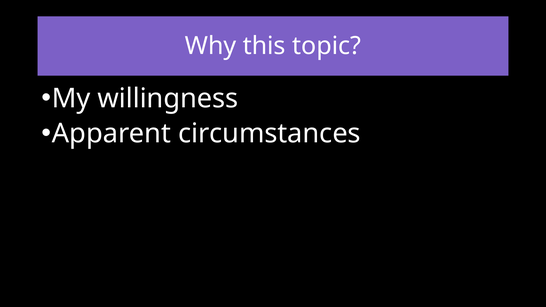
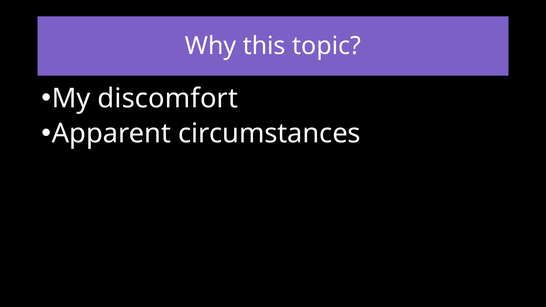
willingness: willingness -> discomfort (168, 98)
